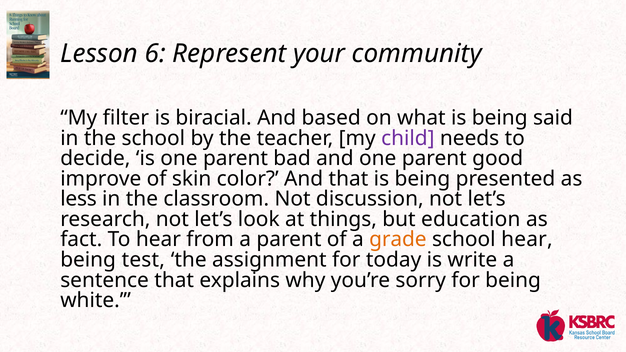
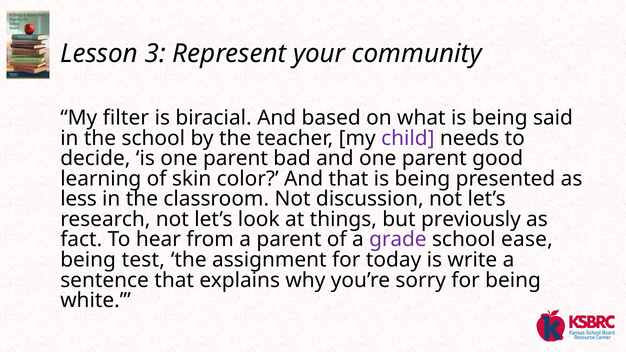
6: 6 -> 3 (155, 53)
improve: improve -> learning (101, 179)
education: education -> previously (471, 219)
grade colour: orange -> purple (398, 240)
school hear: hear -> ease (527, 240)
